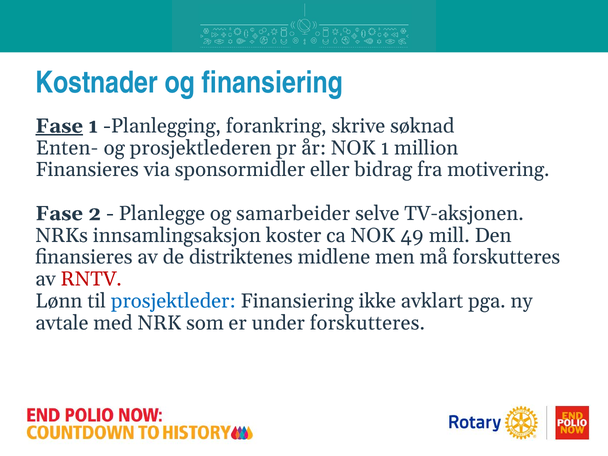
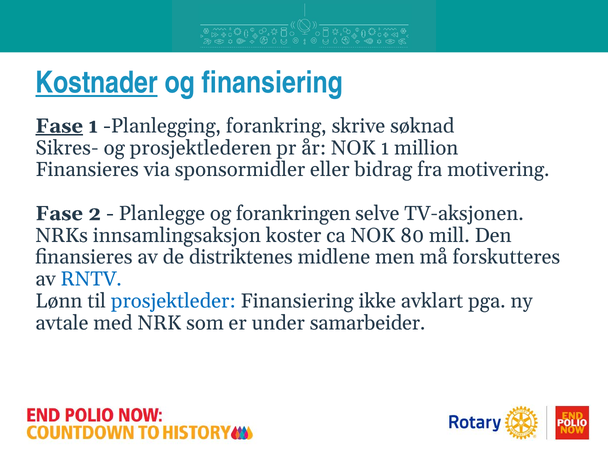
Kostnader underline: none -> present (97, 83)
Enten-: Enten- -> Sikres- (67, 148)
samarbeider: samarbeider -> forankringen (293, 213)
49: 49 -> 80 (412, 235)
RNTV colour: red -> blue (91, 279)
under forskutteres: forskutteres -> samarbeider (368, 323)
